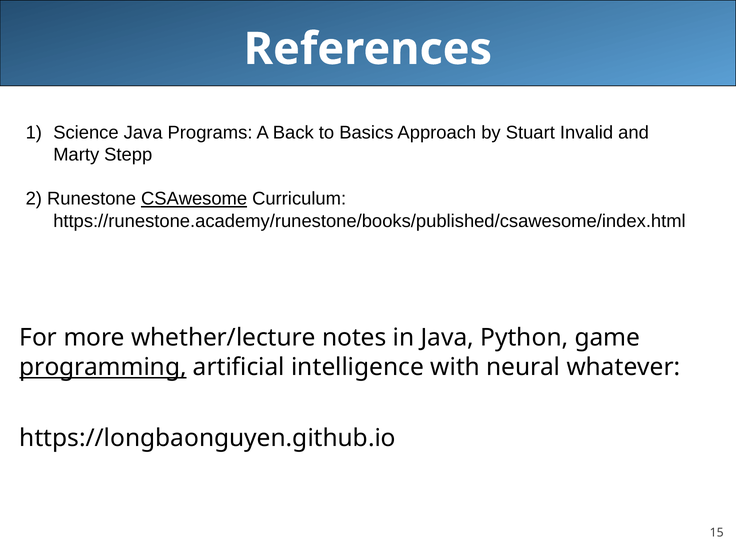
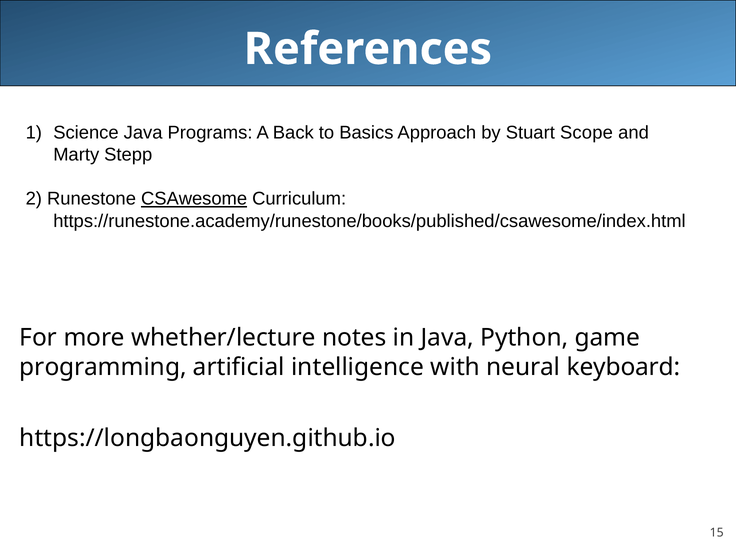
Invalid: Invalid -> Scope (586, 133)
programming underline: present -> none (103, 367)
whatever: whatever -> keyboard (623, 367)
